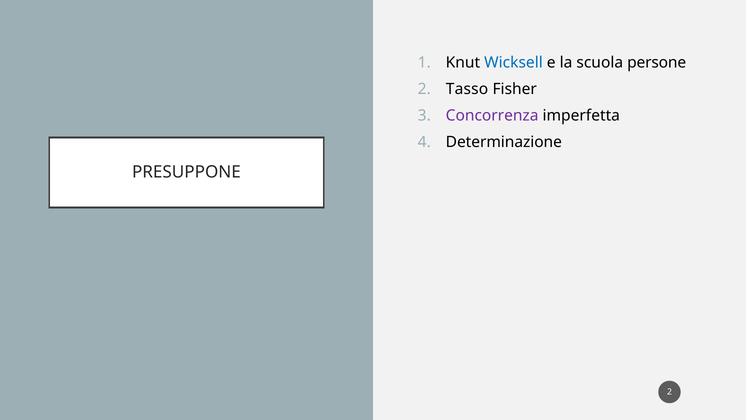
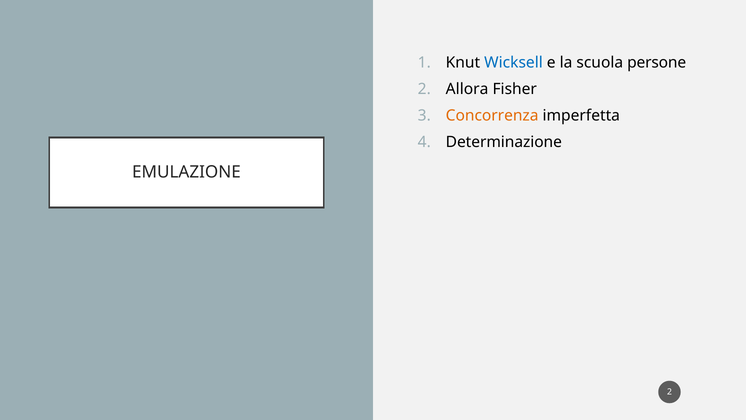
Tasso: Tasso -> Allora (467, 89)
Concorrenza colour: purple -> orange (492, 115)
PRESUPPONE: PRESUPPONE -> EMULAZIONE (186, 172)
